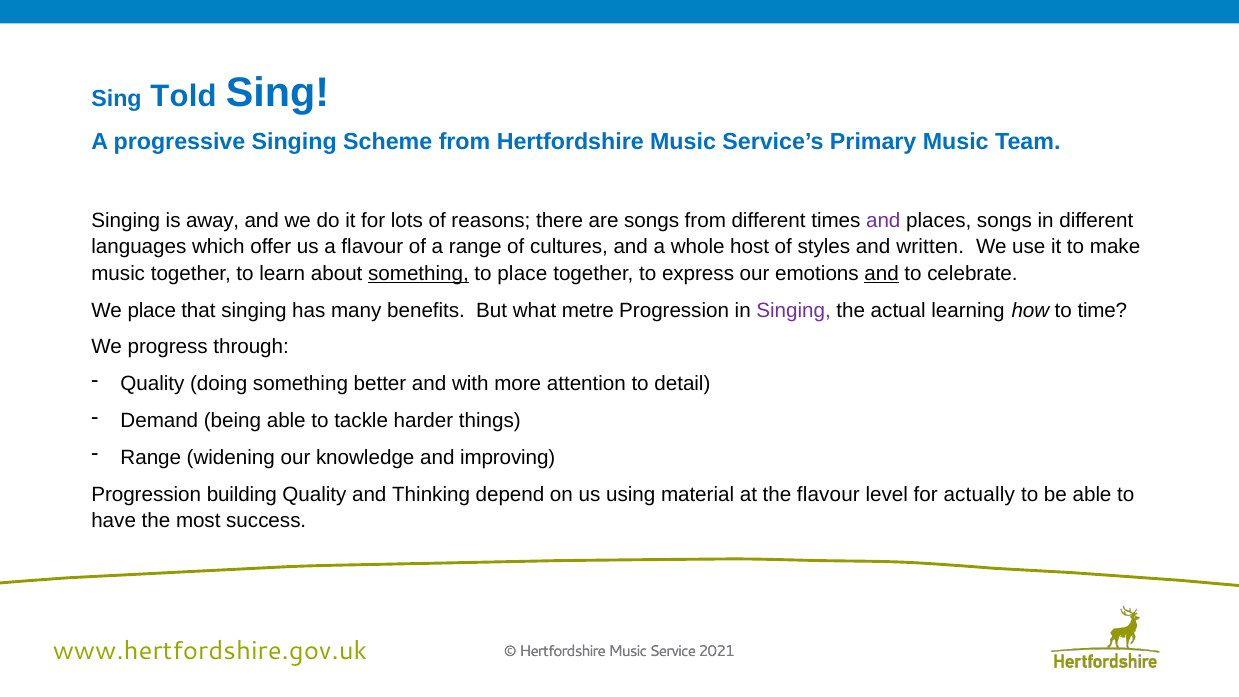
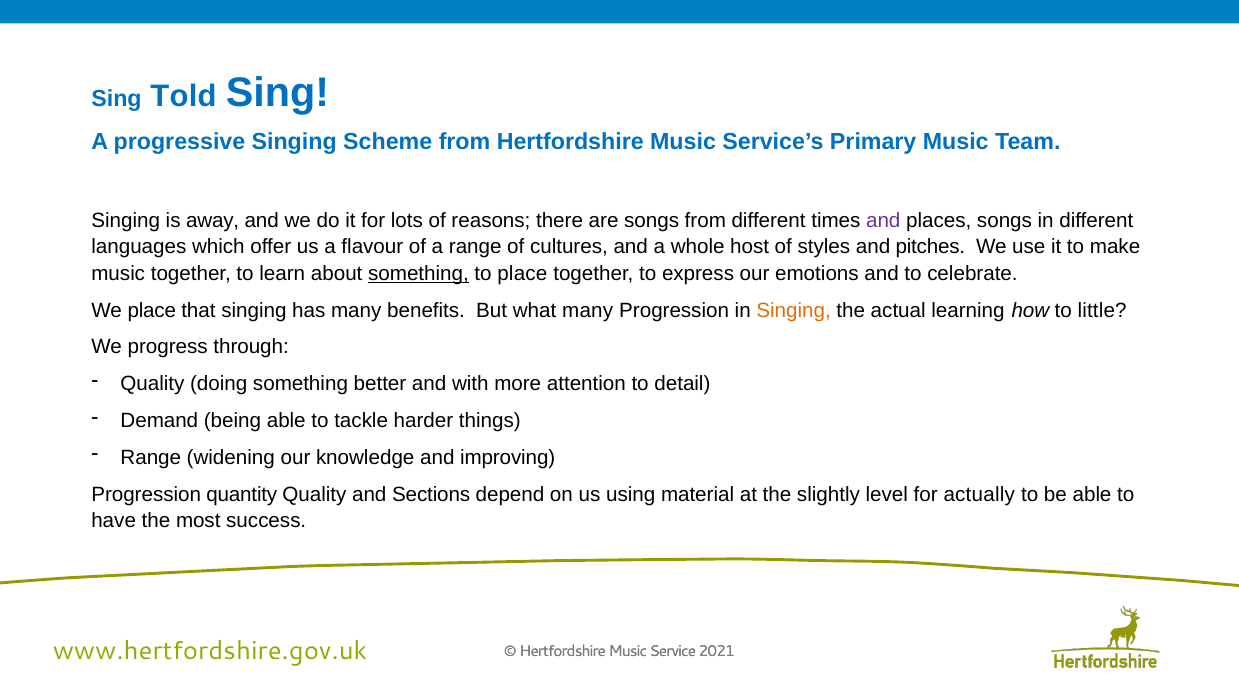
written: written -> pitches (930, 247)
and underline: present -> none (882, 274)
what metre: metre -> many (588, 310)
Singing colour: purple -> orange (794, 310)
time: time -> little (1102, 310)
building: building -> quantity (242, 494)
Thinking: Thinking -> Sections (431, 494)
the flavour: flavour -> slightly (828, 494)
